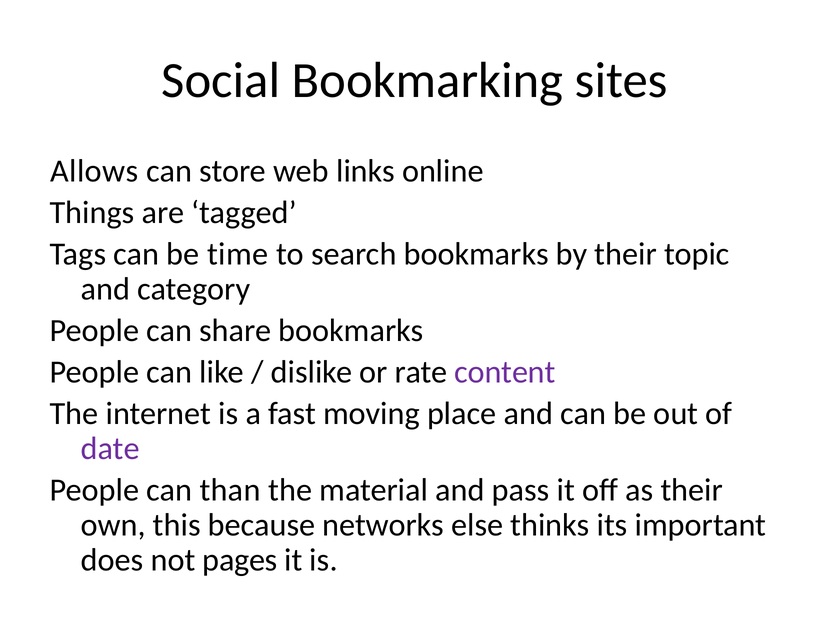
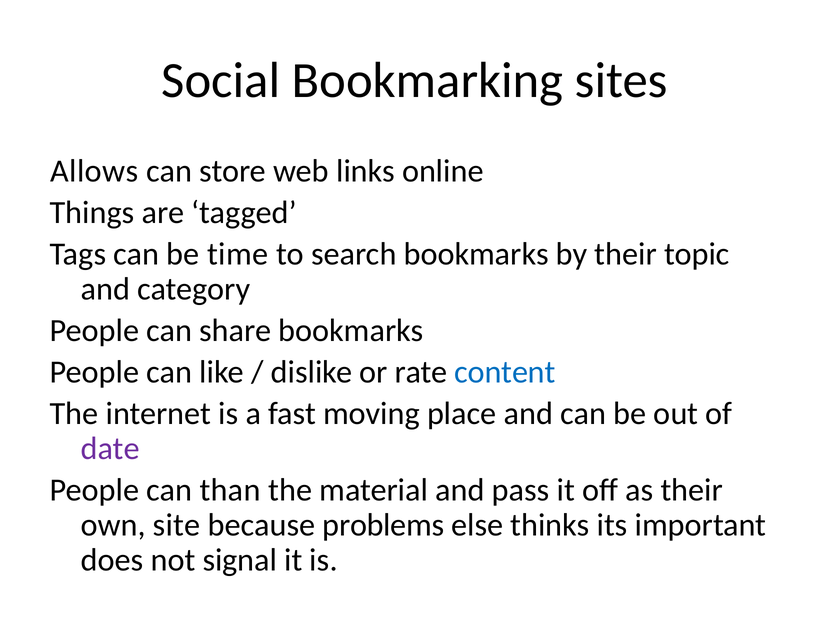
content colour: purple -> blue (505, 372)
this: this -> site (177, 525)
networks: networks -> problems (383, 525)
pages: pages -> signal (240, 559)
